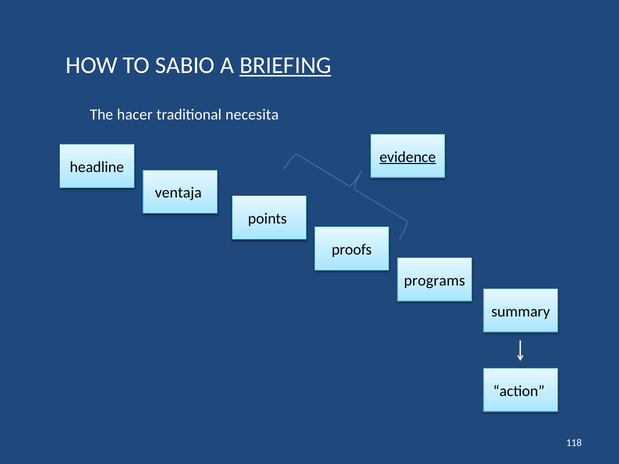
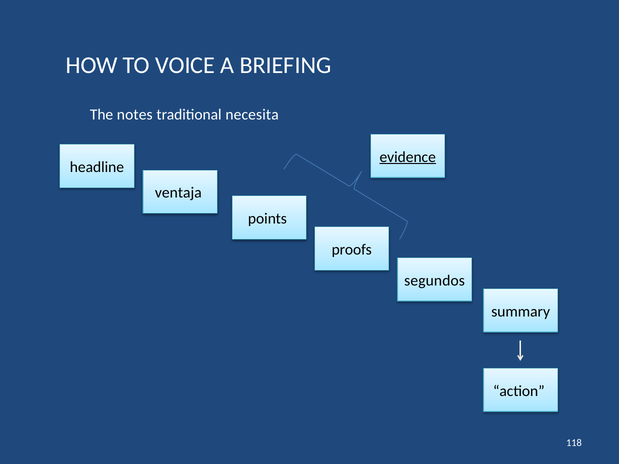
SABIO: SABIO -> VOICE (185, 66)
BRIEFING underline: present -> none (285, 66)
hacer: hacer -> notes (135, 115)
programs: programs -> segundos (435, 281)
